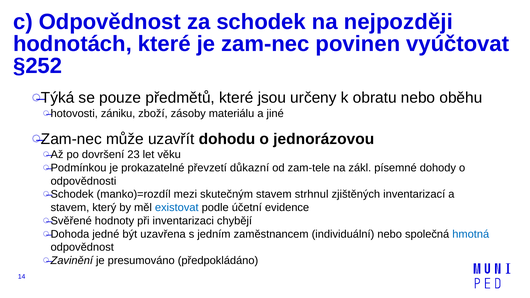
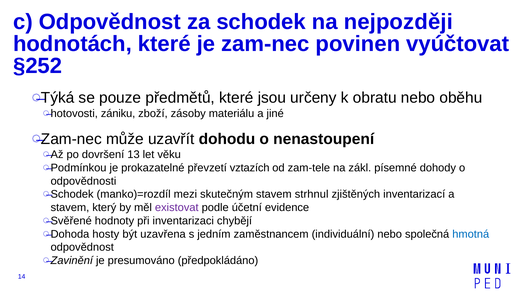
jednorázovou: jednorázovou -> nenastoupení (324, 139)
23: 23 -> 13 (134, 155)
důkazní: důkazní -> vztazích (250, 168)
existovat colour: blue -> purple (177, 208)
jedné: jedné -> hosty (106, 234)
